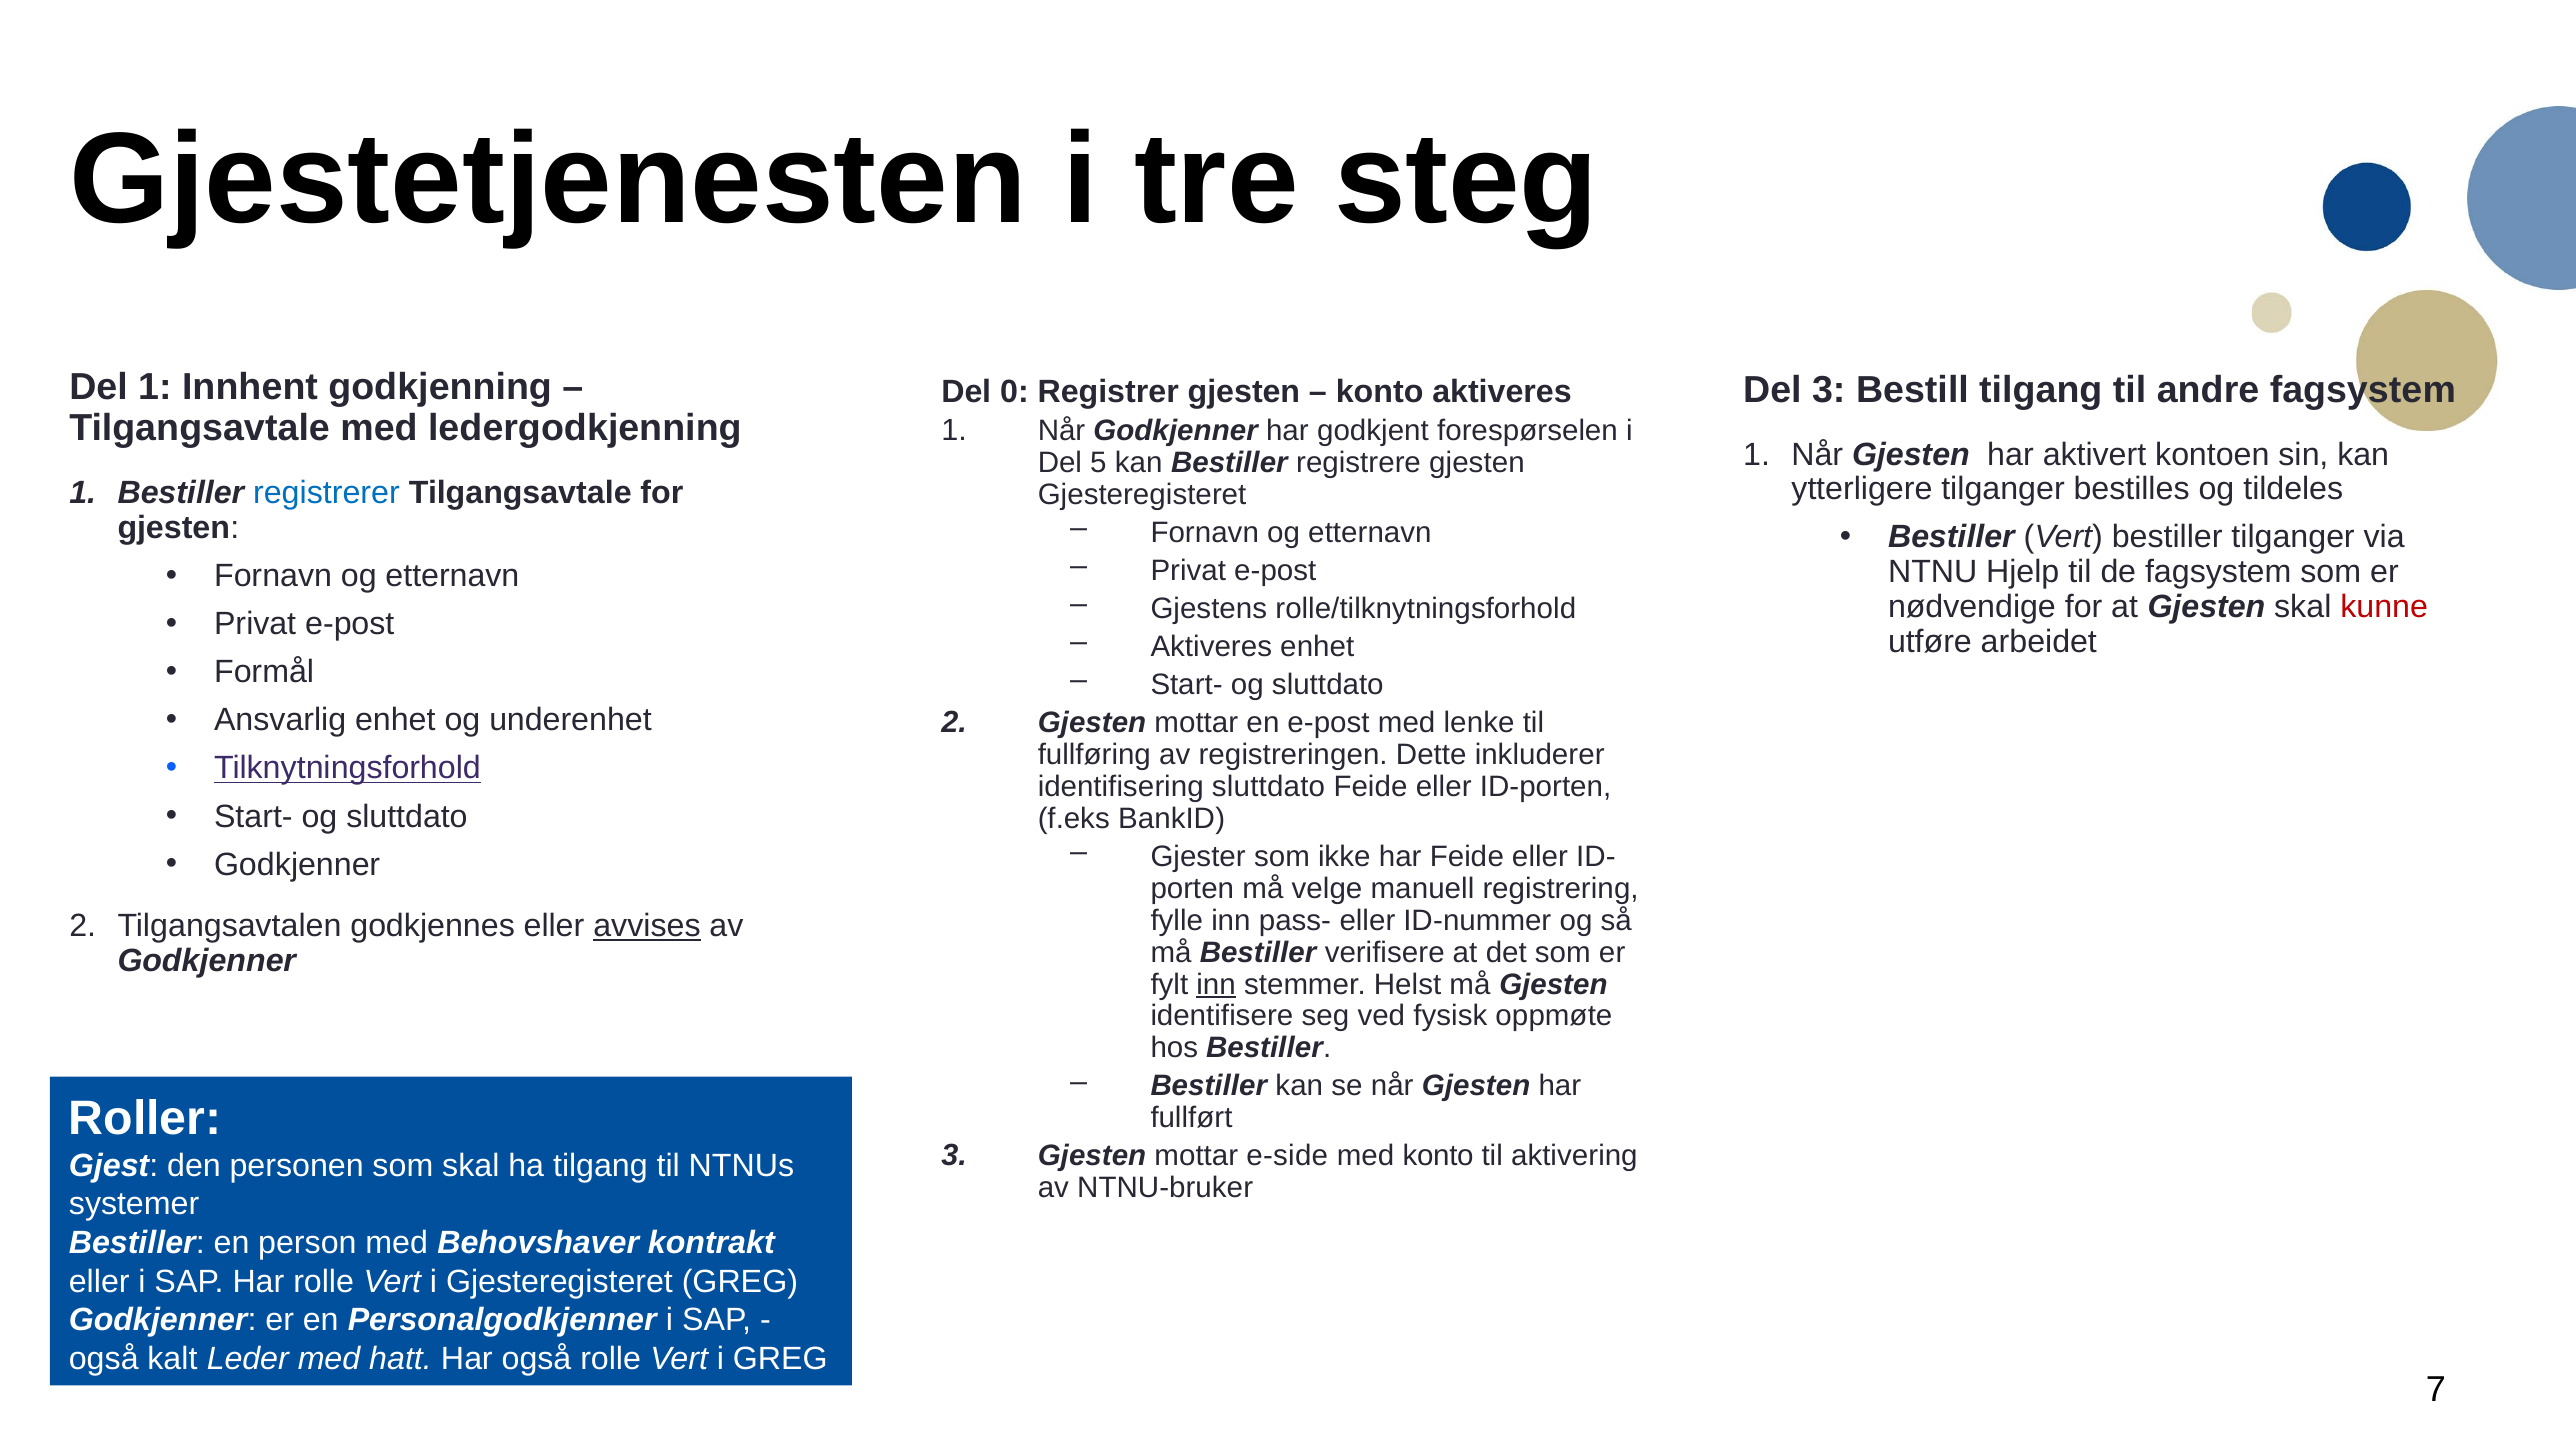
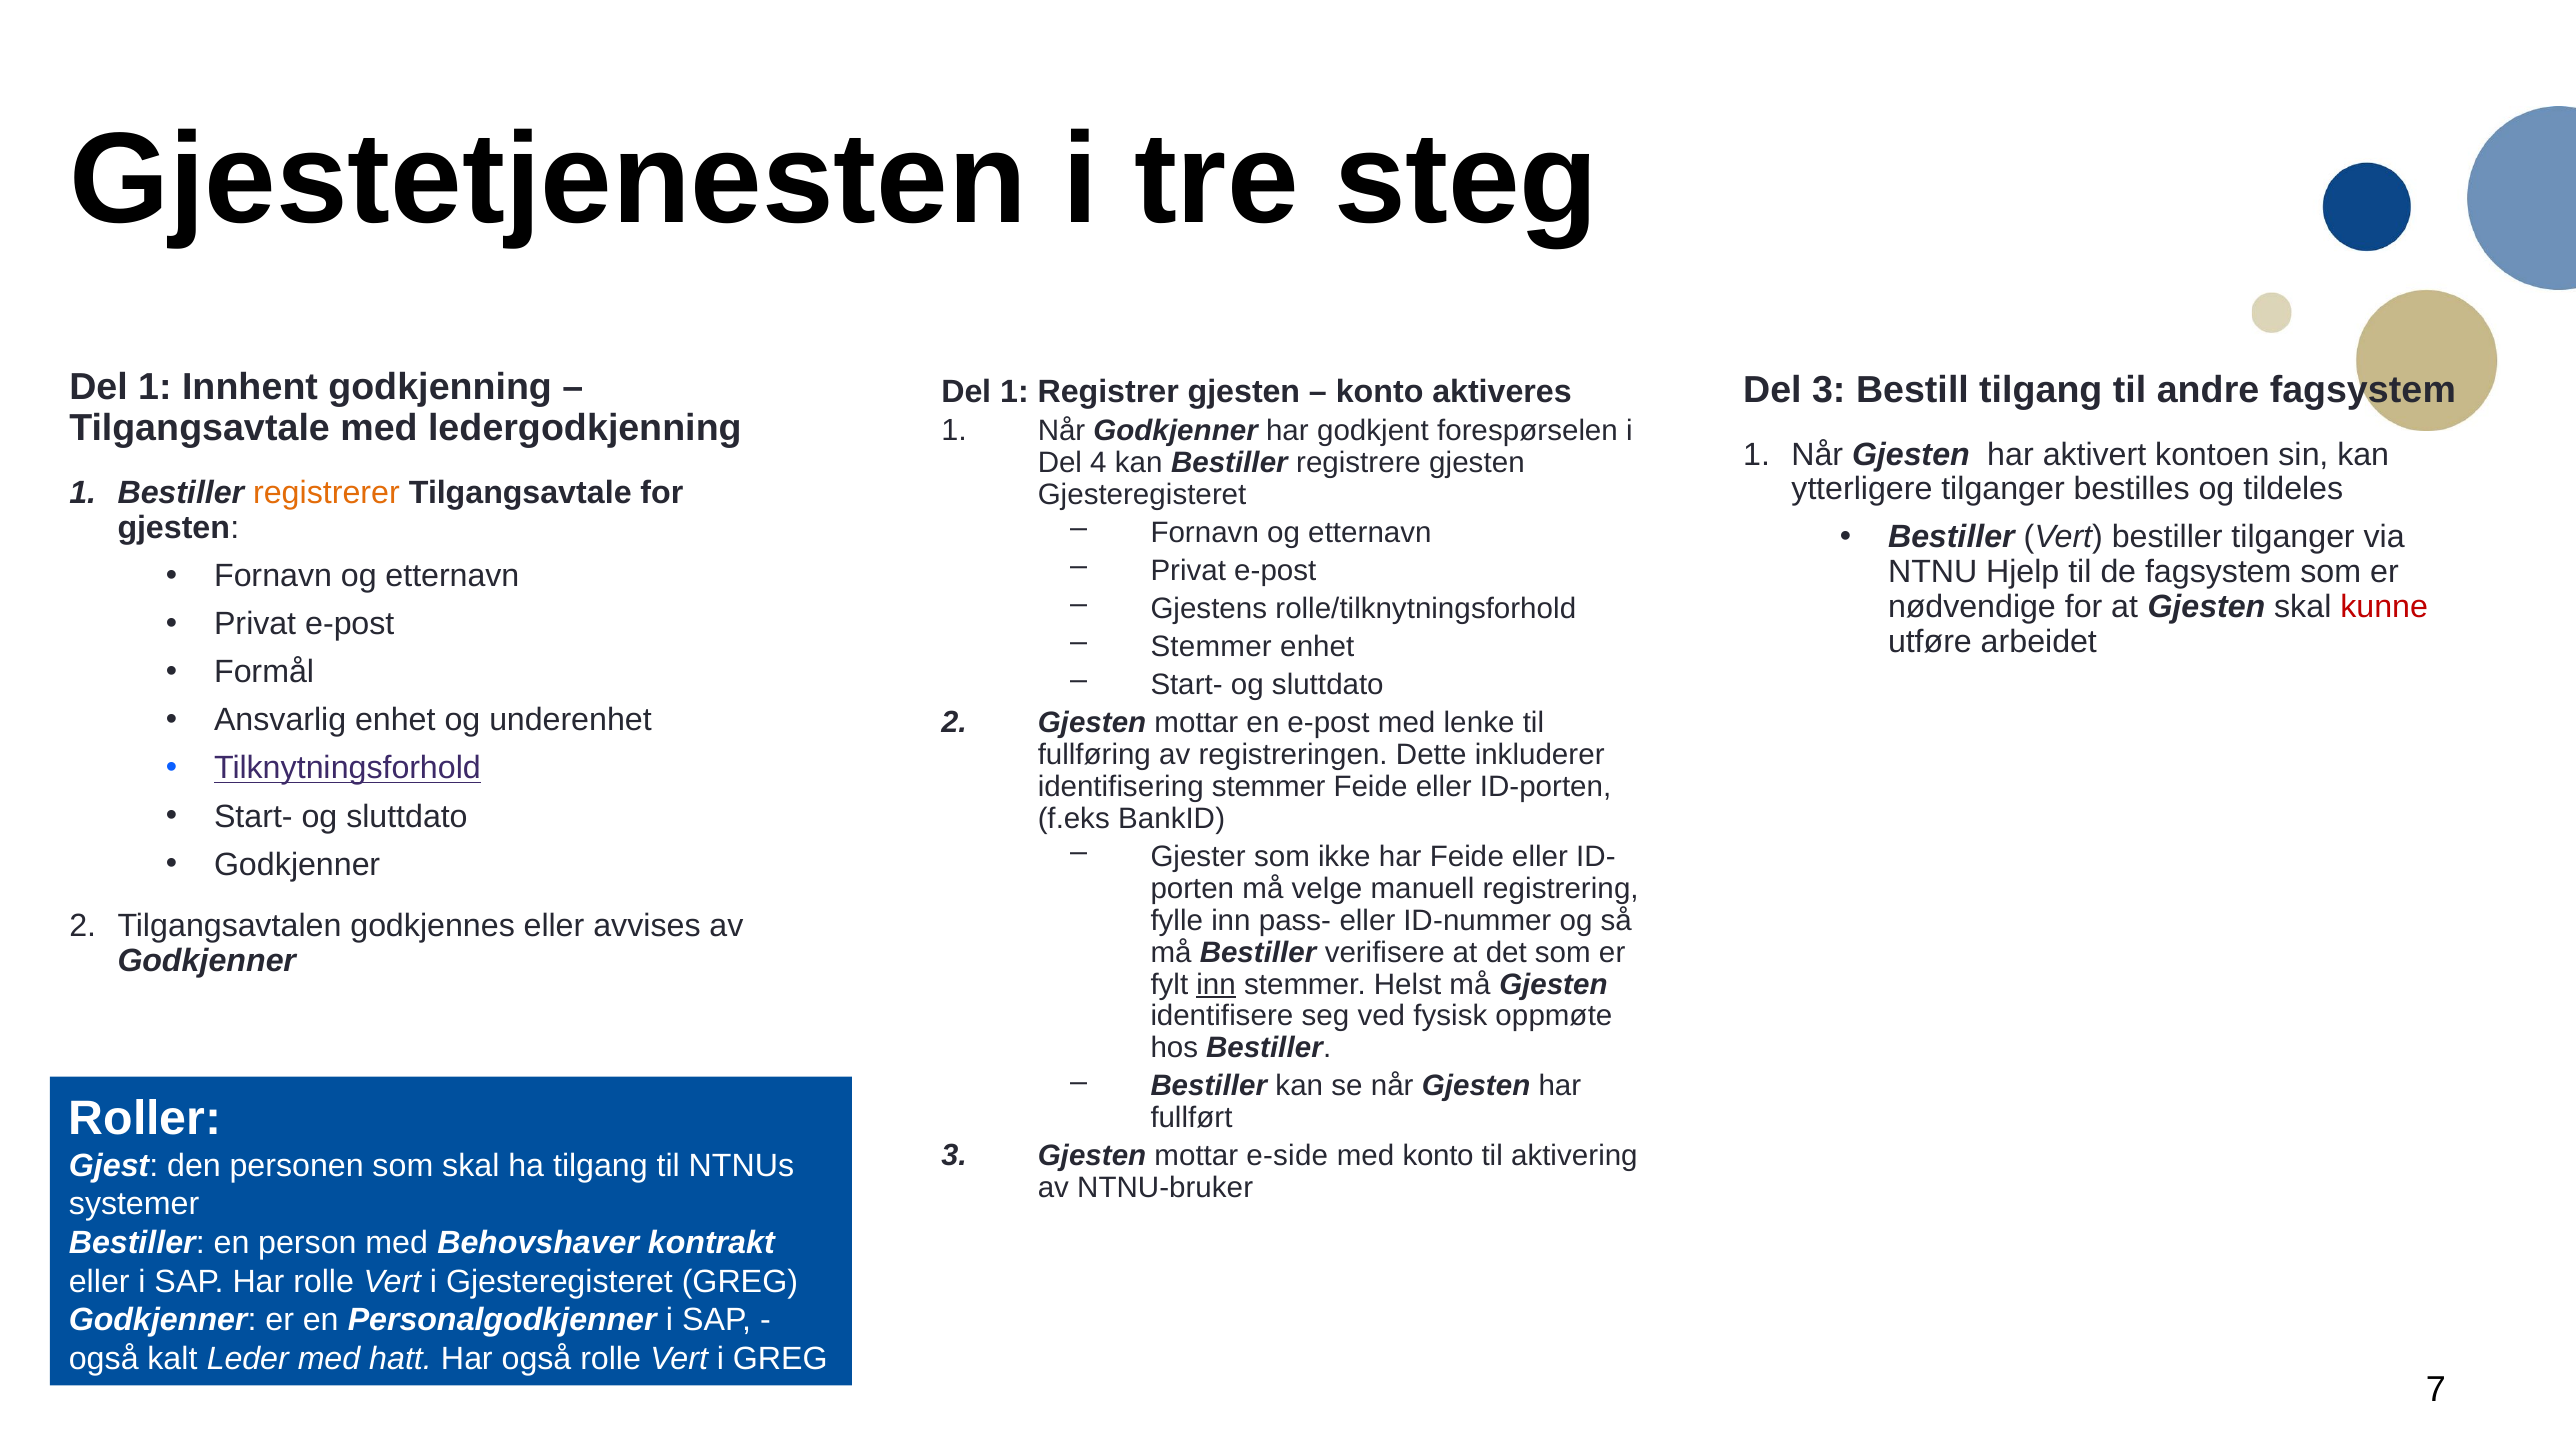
0: 0 -> 1 (1014, 392)
5: 5 -> 4 (1098, 463)
registrerer colour: blue -> orange (326, 493)
Aktiveres: Aktiveres -> Stemmer (1211, 647)
identifisering sluttdato: sluttdato -> stemmer (1269, 787)
avvises underline: present -> none (647, 926)
